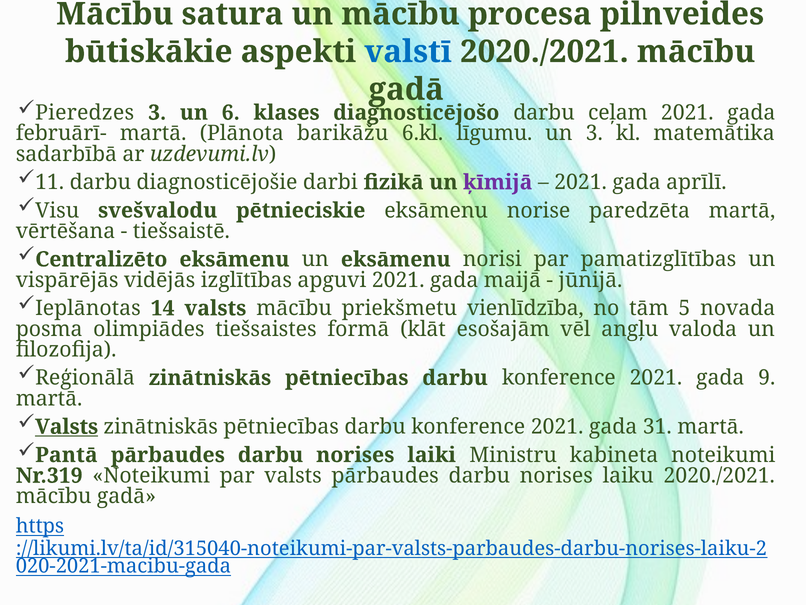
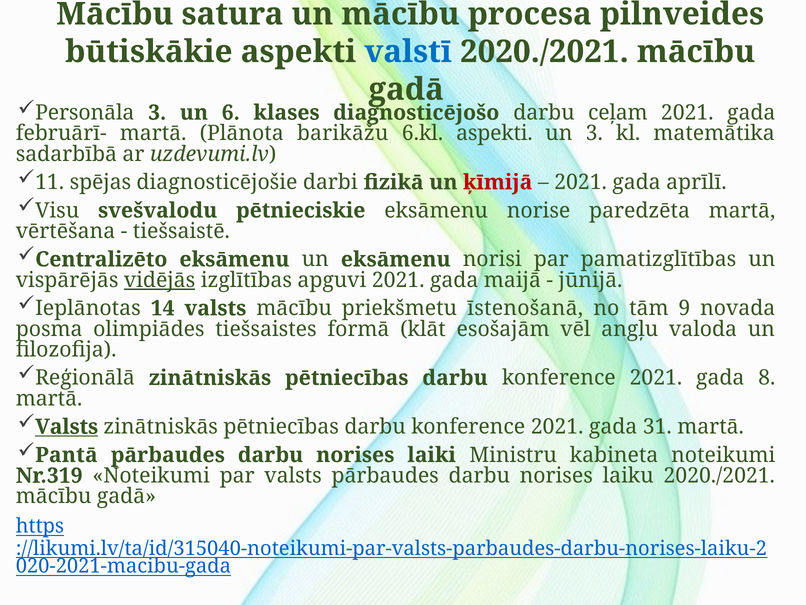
Pieredzes: Pieredzes -> Personāla (85, 113)
6.kl līgumu: līgumu -> aspekti (494, 133)
11 darbu: darbu -> spējas (100, 182)
ķīmijā colour: purple -> red (498, 182)
vidējās underline: none -> present (160, 280)
vienlīdzība: vienlīdzība -> īstenošanā (525, 308)
5: 5 -> 9 (684, 308)
9: 9 -> 8 (767, 378)
